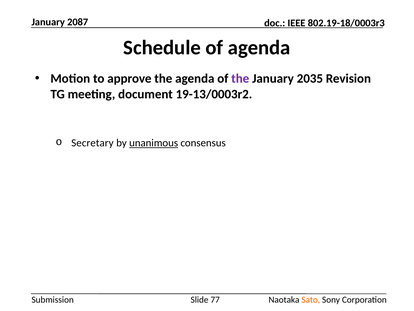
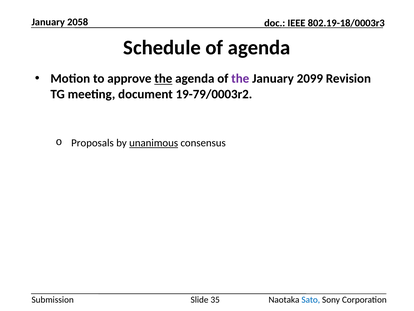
2087: 2087 -> 2058 (78, 22)
the underline: none -> present (163, 79)
2035: 2035 -> 2099 (310, 79)
19-13/0003r2: 19-13/0003r2 -> 19-79/0003r2 (214, 94)
Secretary: Secretary -> Proposals (92, 143)
77: 77 -> 35 (215, 299)
Sato colour: orange -> blue (311, 299)
